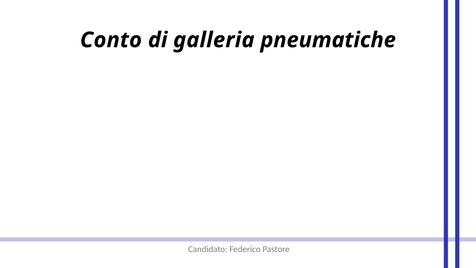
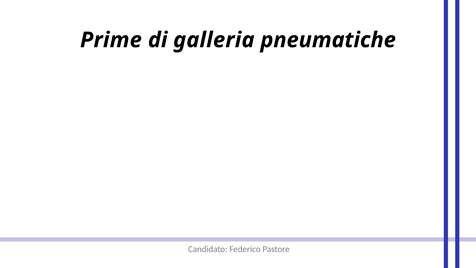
Conto: Conto -> Prime (111, 40)
